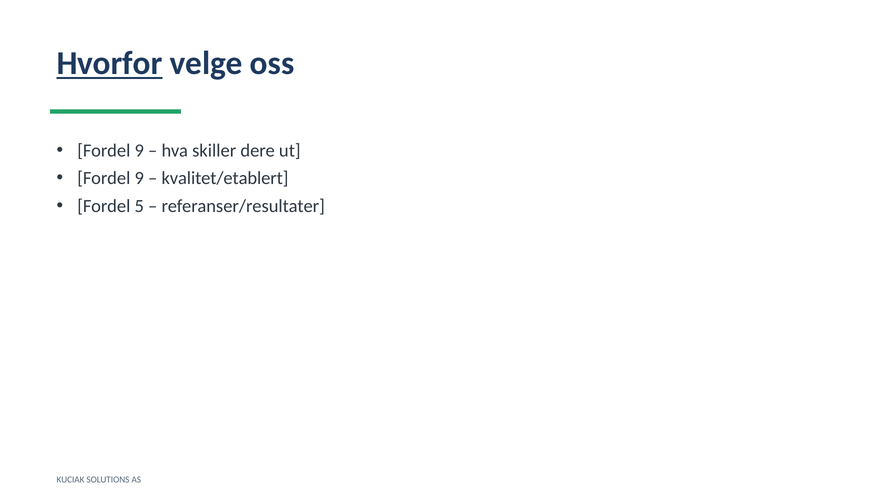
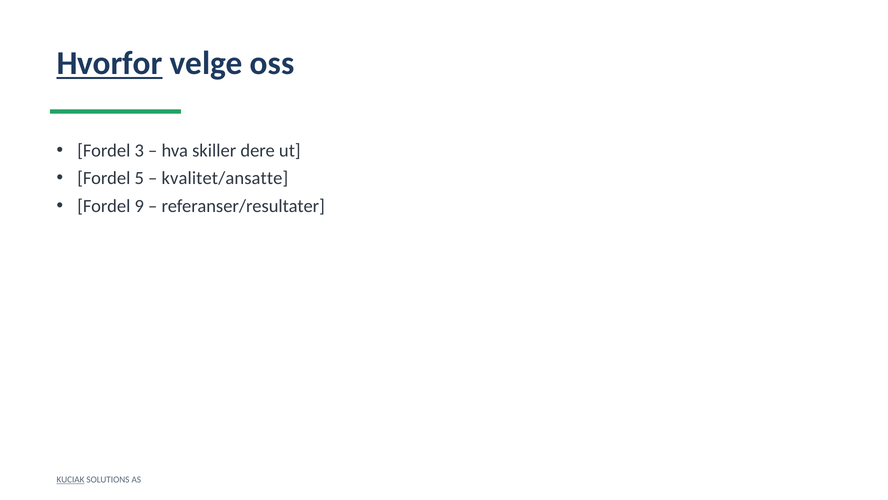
9: 9 -> 3 (139, 150)
9: 9 -> 5 (139, 178)
kvalitet/etablert: kvalitet/etablert -> kvalitet/ansatte (225, 178)
5: 5 -> 9 (139, 206)
KUCIAK underline: none -> present (70, 479)
